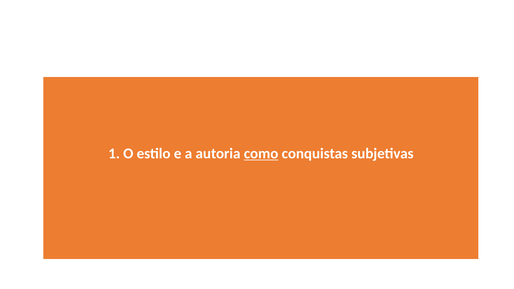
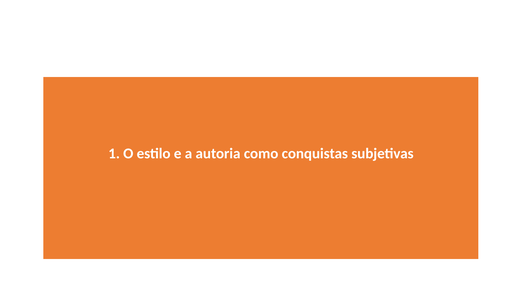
como underline: present -> none (261, 154)
